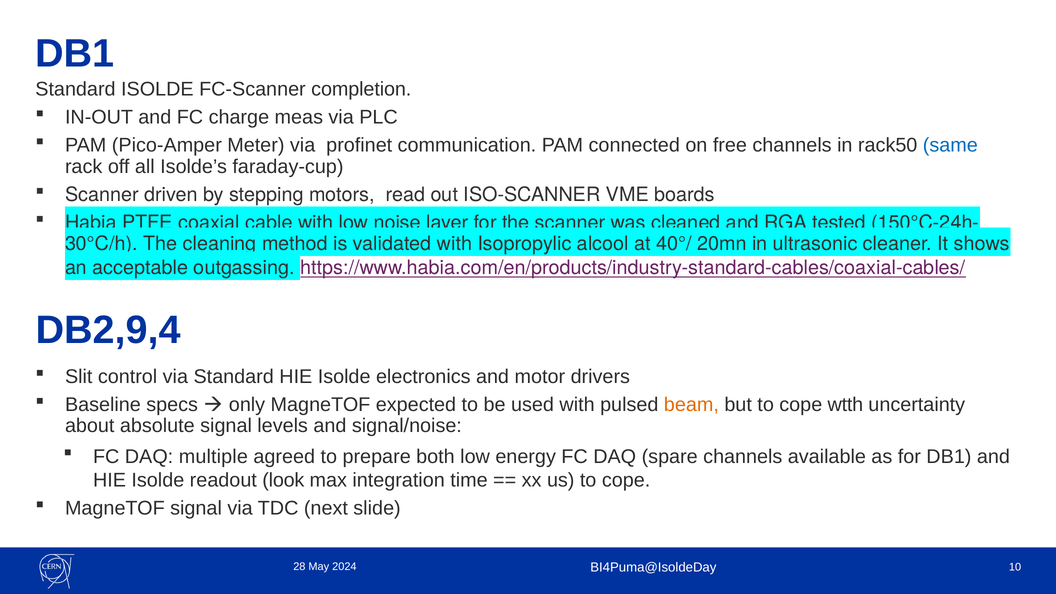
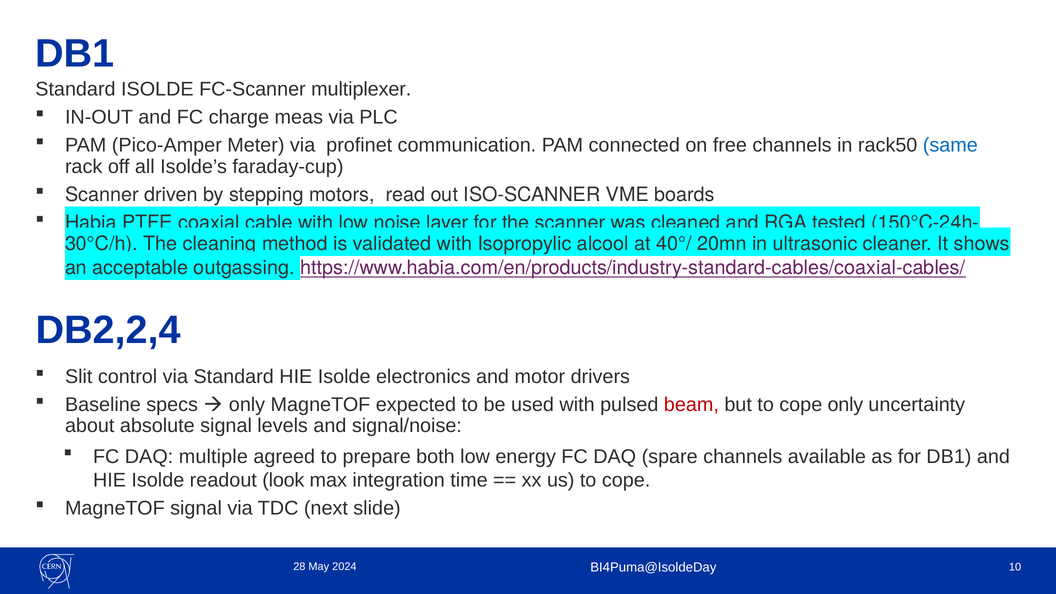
completion: completion -> multiplexer (361, 89)
DB2,9,4: DB2,9,4 -> DB2,2,4 (108, 330)
beam colour: orange -> red (691, 405)
cope wtth: wtth -> only (845, 405)
